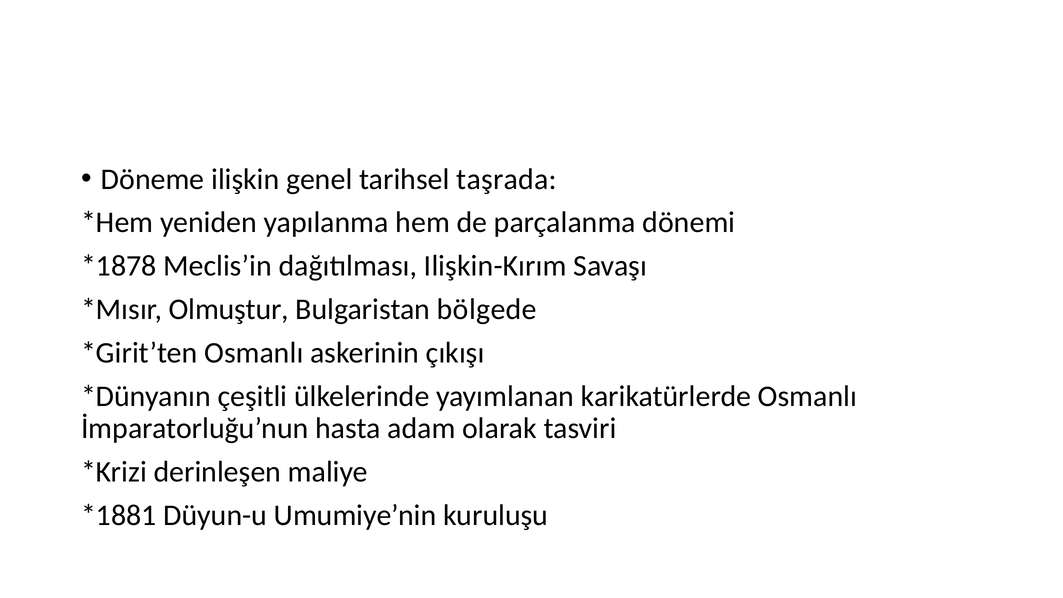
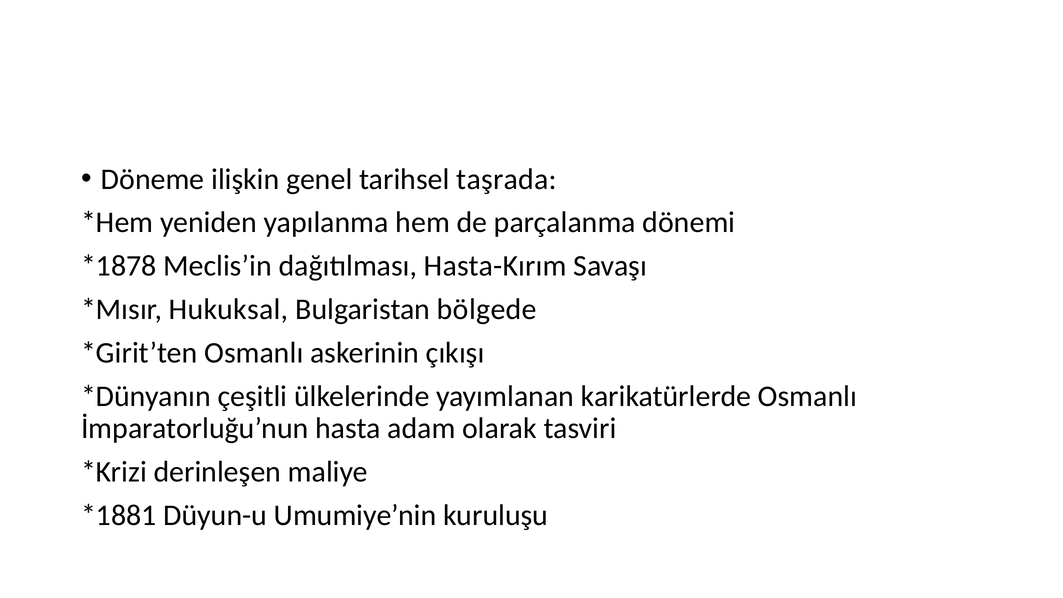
Ilişkin-Kırım: Ilişkin-Kırım -> Hasta-Kırım (495, 266)
Olmuştur: Olmuştur -> Hukuksal (229, 309)
